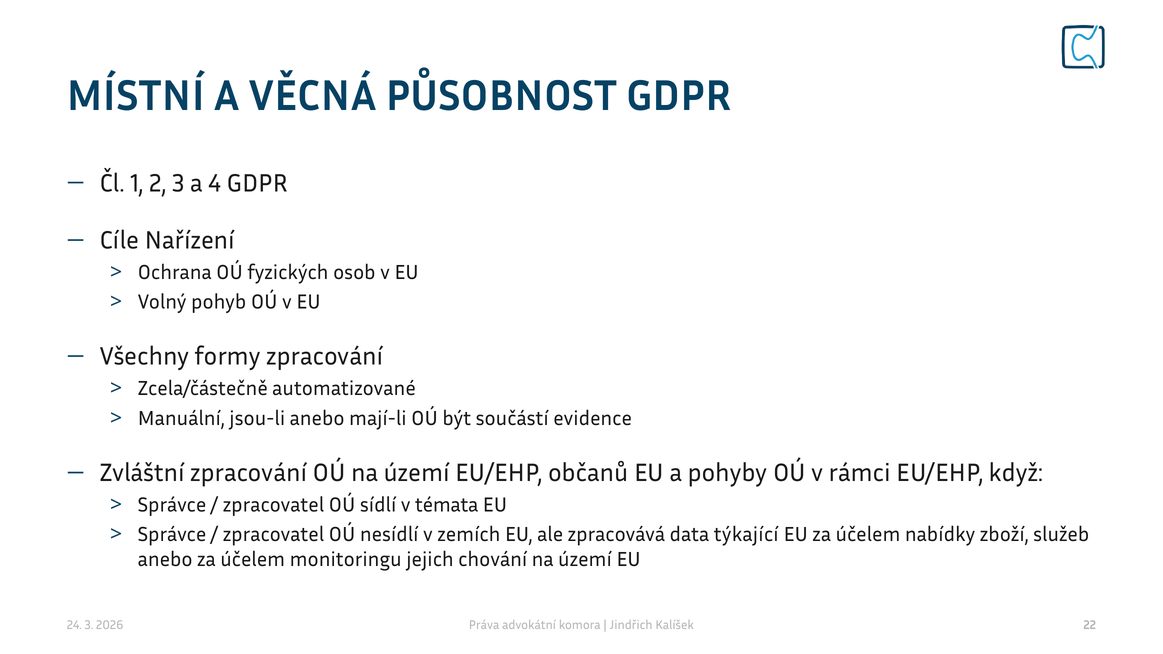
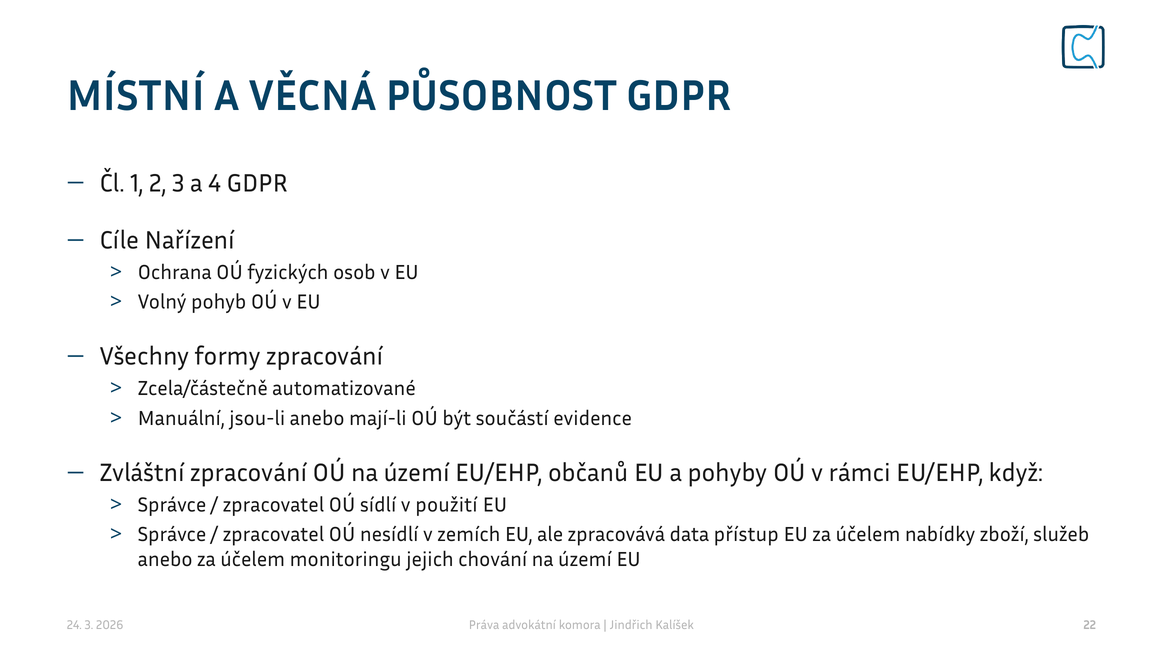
témata: témata -> použití (447, 505)
týkající: týkající -> přístup (746, 535)
